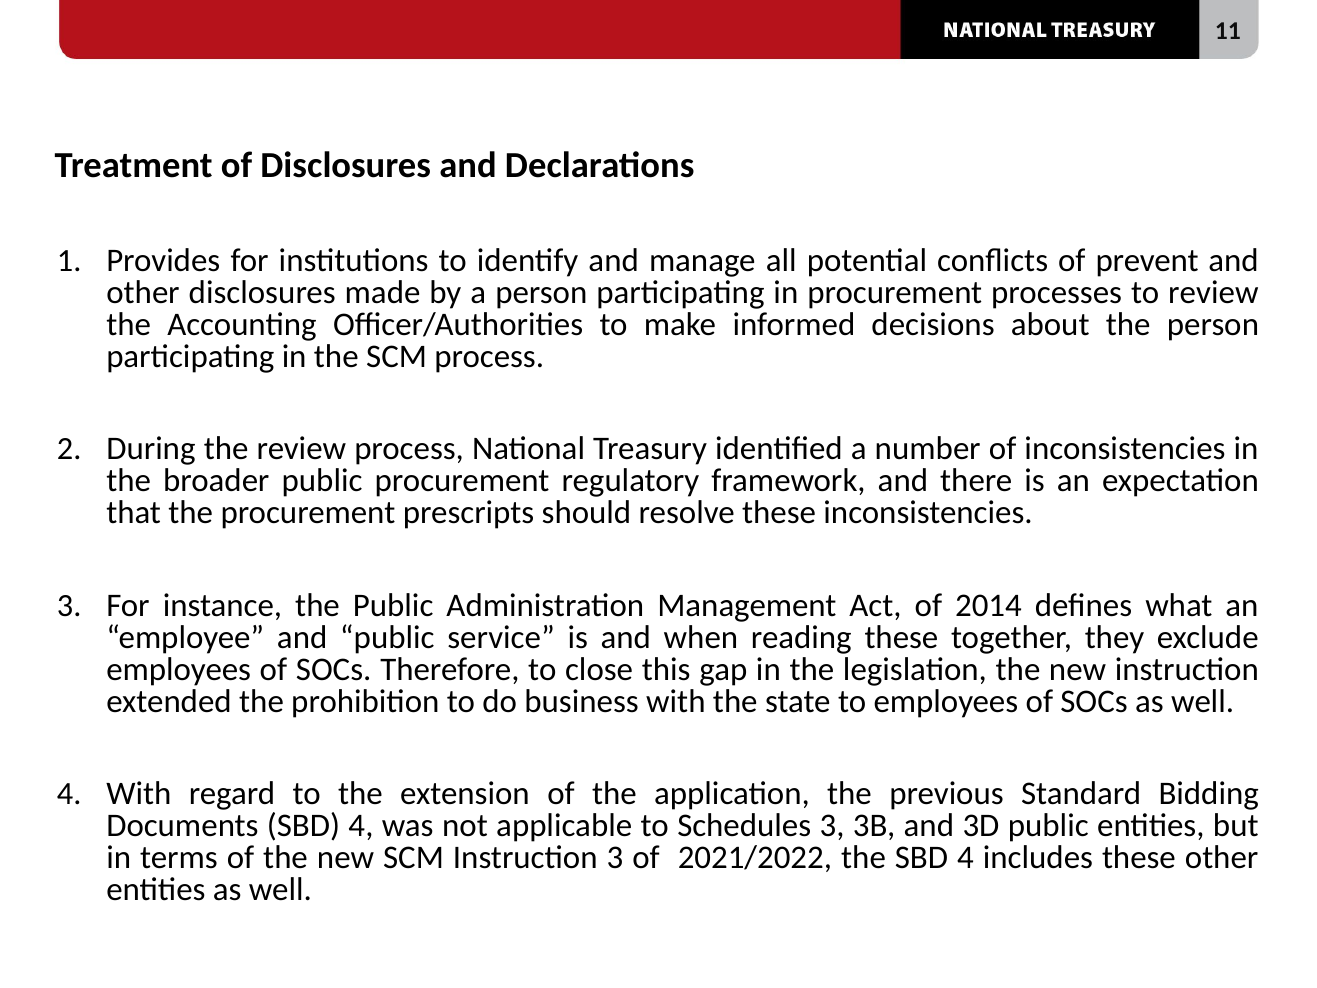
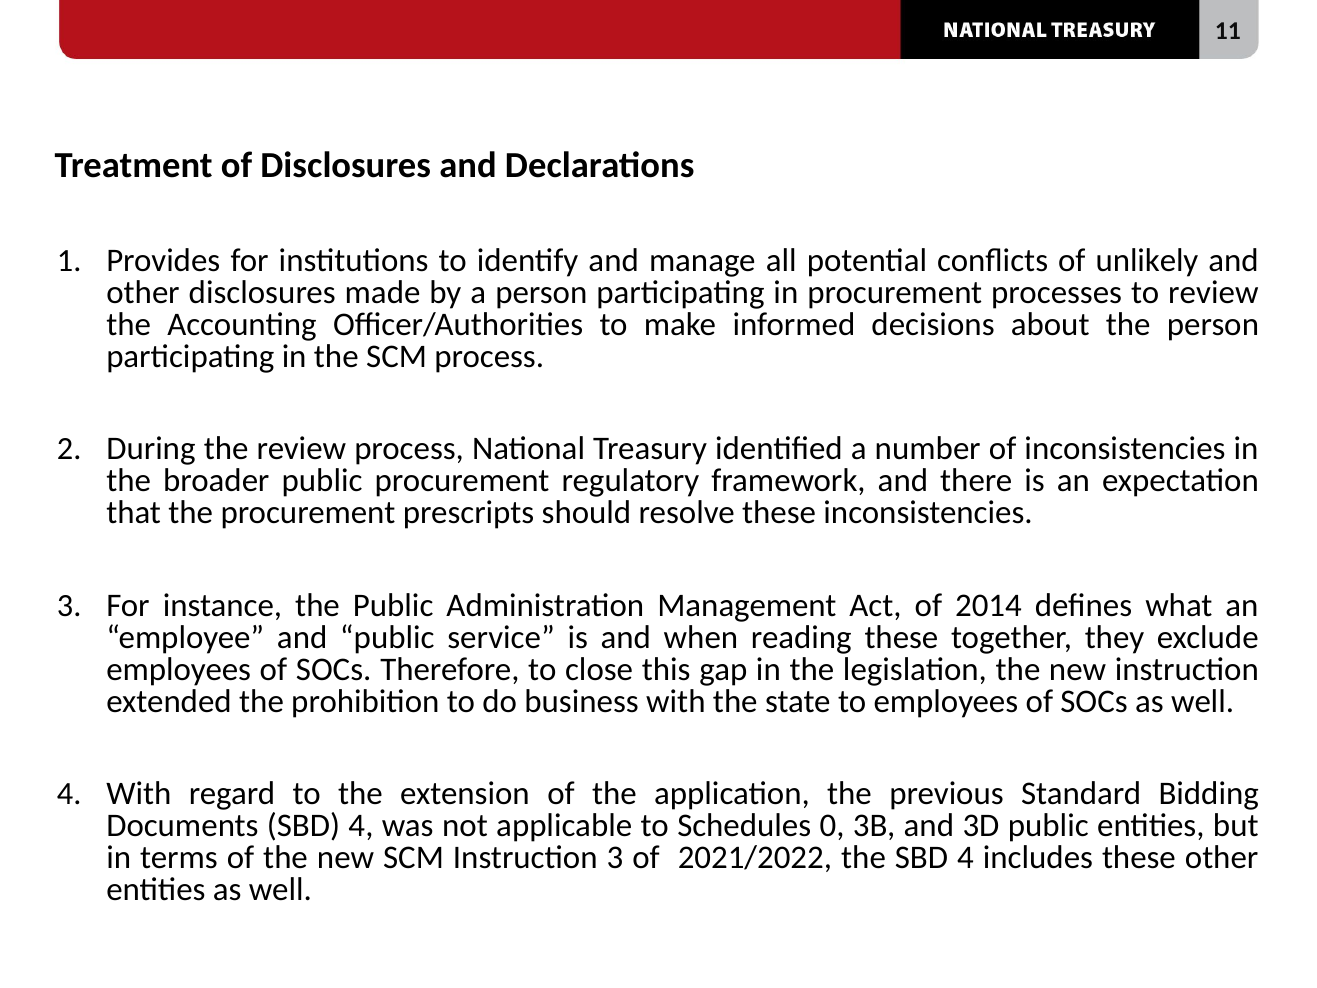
prevent: prevent -> unlikely (1147, 261)
Schedules 3: 3 -> 0 (832, 825)
